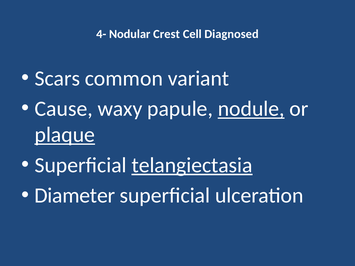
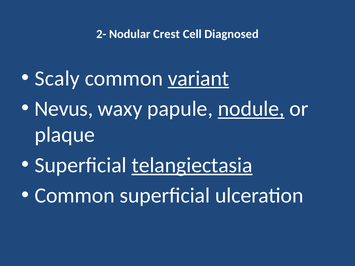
4-: 4- -> 2- (101, 34)
Scars: Scars -> Scaly (57, 78)
variant underline: none -> present (198, 78)
Cause: Cause -> Nevus (64, 109)
plaque underline: present -> none (65, 135)
Diameter: Diameter -> Common (75, 196)
